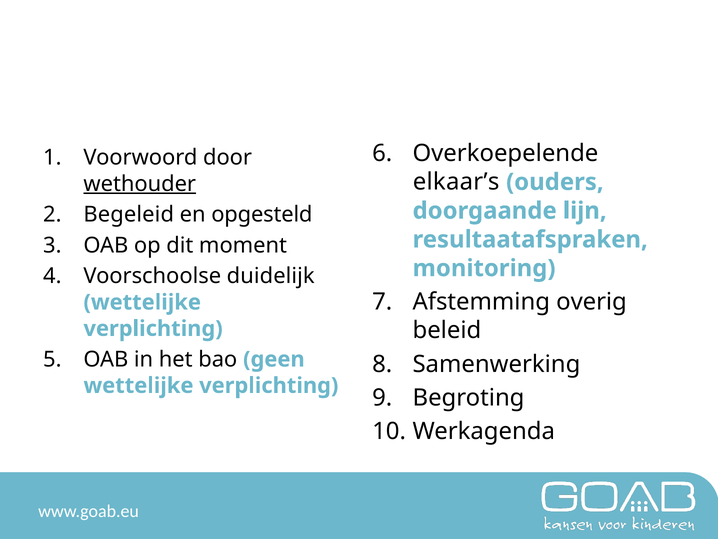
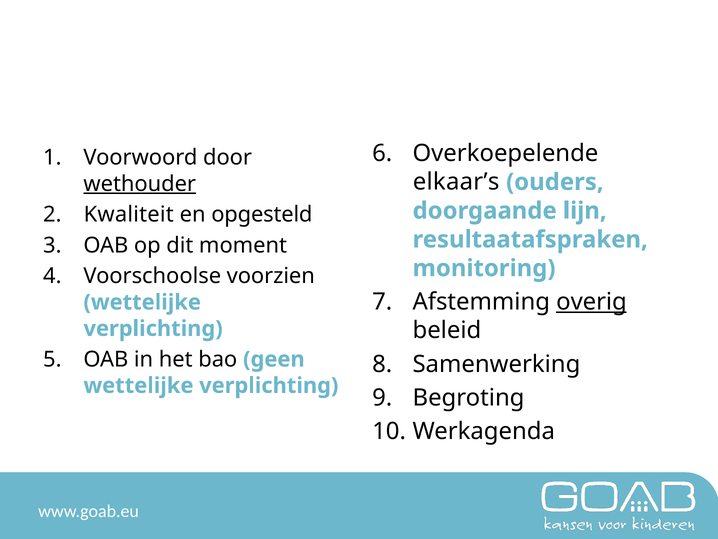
Begeleid: Begeleid -> Kwaliteit (129, 214)
duidelijk: duidelijk -> voorzien (271, 276)
overig underline: none -> present (591, 302)
